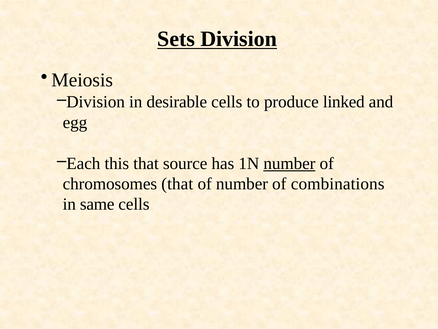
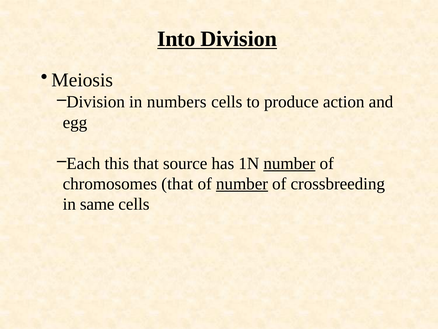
Sets: Sets -> Into (176, 39)
desirable: desirable -> numbers (177, 102)
linked: linked -> action (344, 102)
number underline: none -> present (242, 184)
combinations: combinations -> crossbreeding (338, 184)
